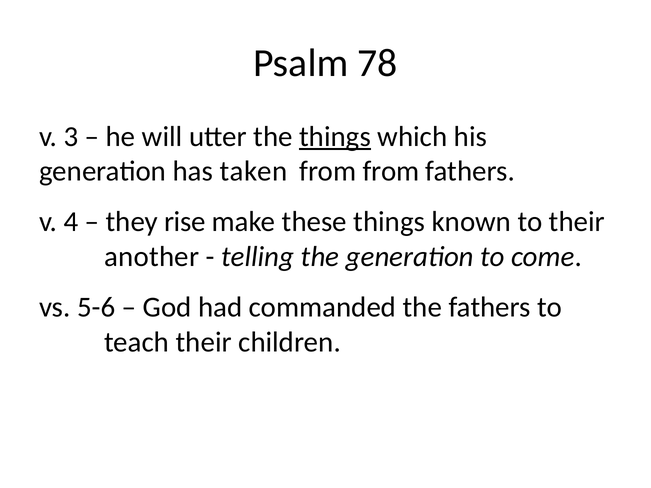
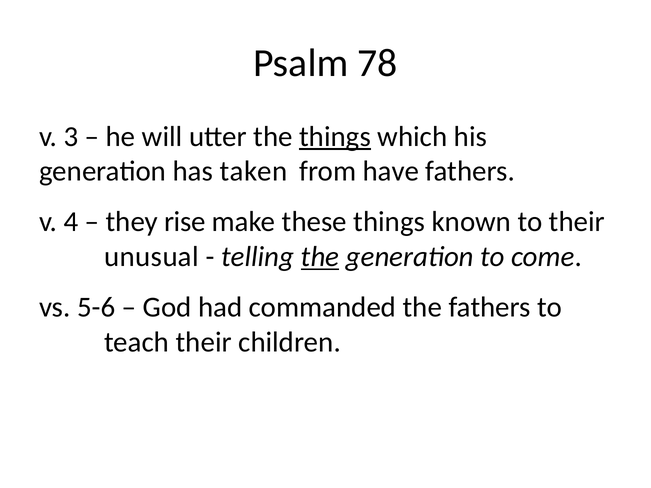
from from: from -> have (391, 171)
another: another -> unusual (152, 257)
the underline: none -> present (320, 257)
